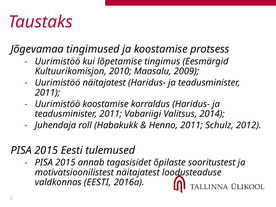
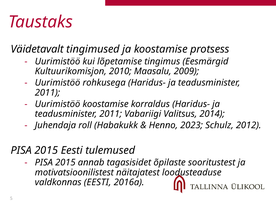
Jõgevamaa: Jõgevamaa -> Väidetavalt (37, 49)
Uurimistöö näitajatest: näitajatest -> rohkusega (104, 83)
Henno 2011: 2011 -> 2023 (192, 125)
